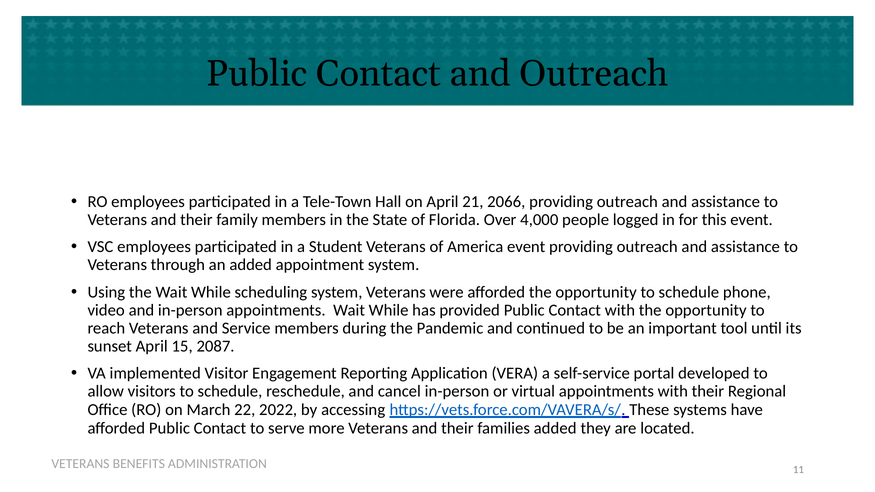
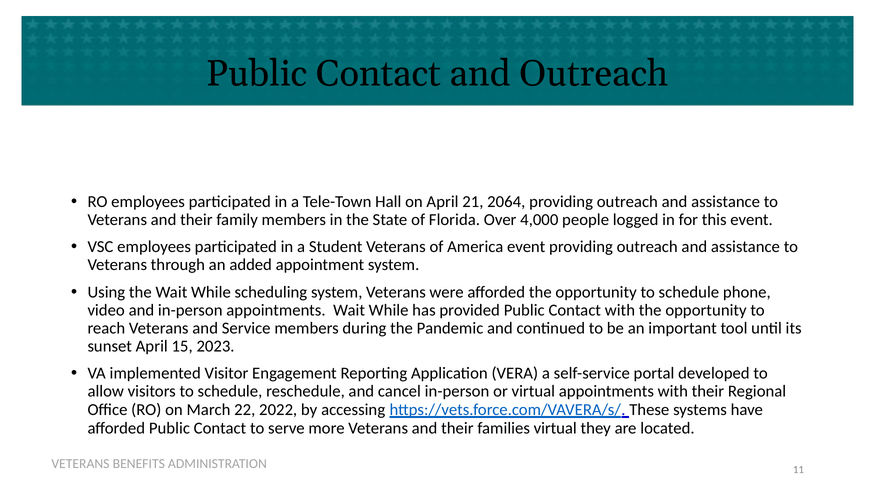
2066: 2066 -> 2064 (506, 202)
2087: 2087 -> 2023 (216, 346)
families added: added -> virtual (555, 428)
